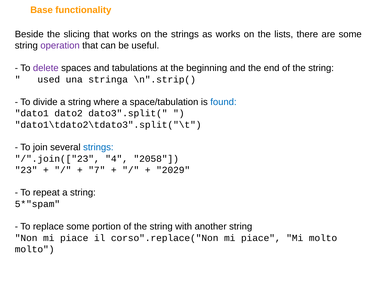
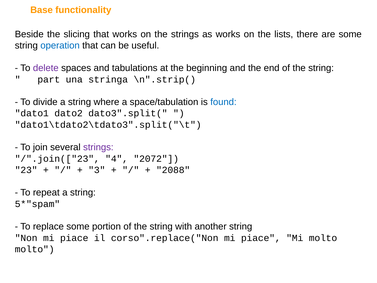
operation colour: purple -> blue (60, 45)
used: used -> part (49, 79)
strings colour: blue -> purple (98, 147)
2058: 2058 -> 2072 (156, 159)
7: 7 -> 3 (97, 170)
2029: 2029 -> 2088 (173, 170)
